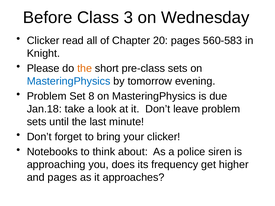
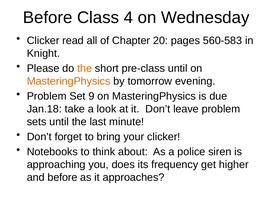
3: 3 -> 4 (128, 18)
pre-class sets: sets -> until (178, 68)
MasteringPhysics colour: blue -> orange (69, 81)
8: 8 -> 9 (91, 96)
and pages: pages -> before (62, 178)
